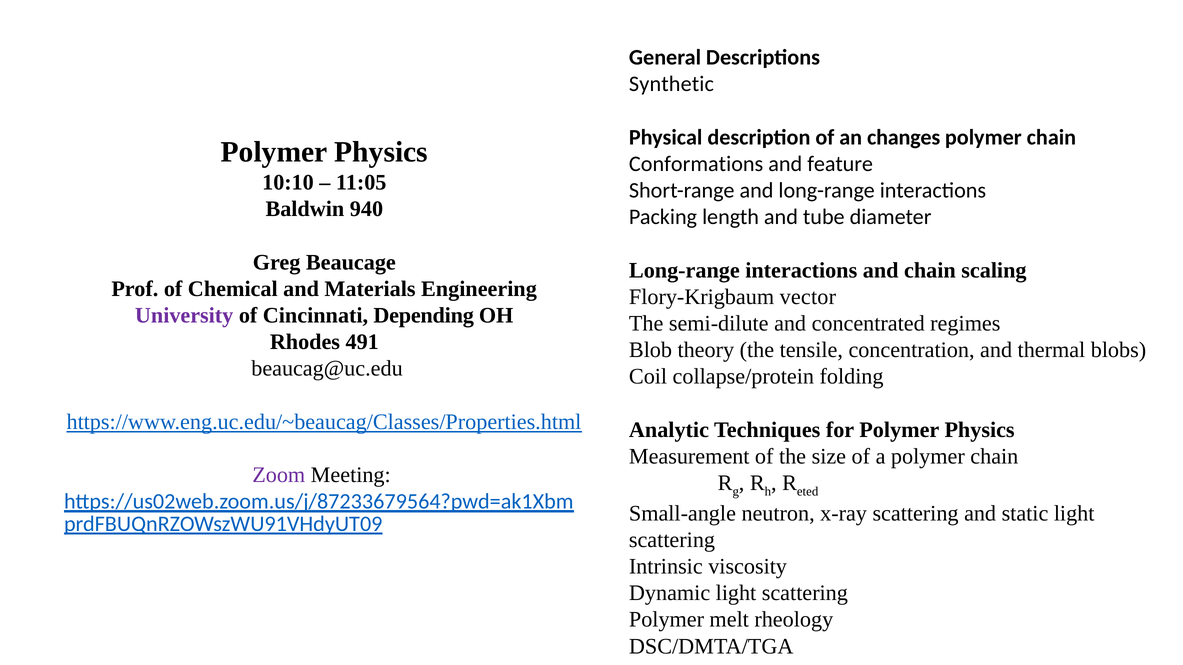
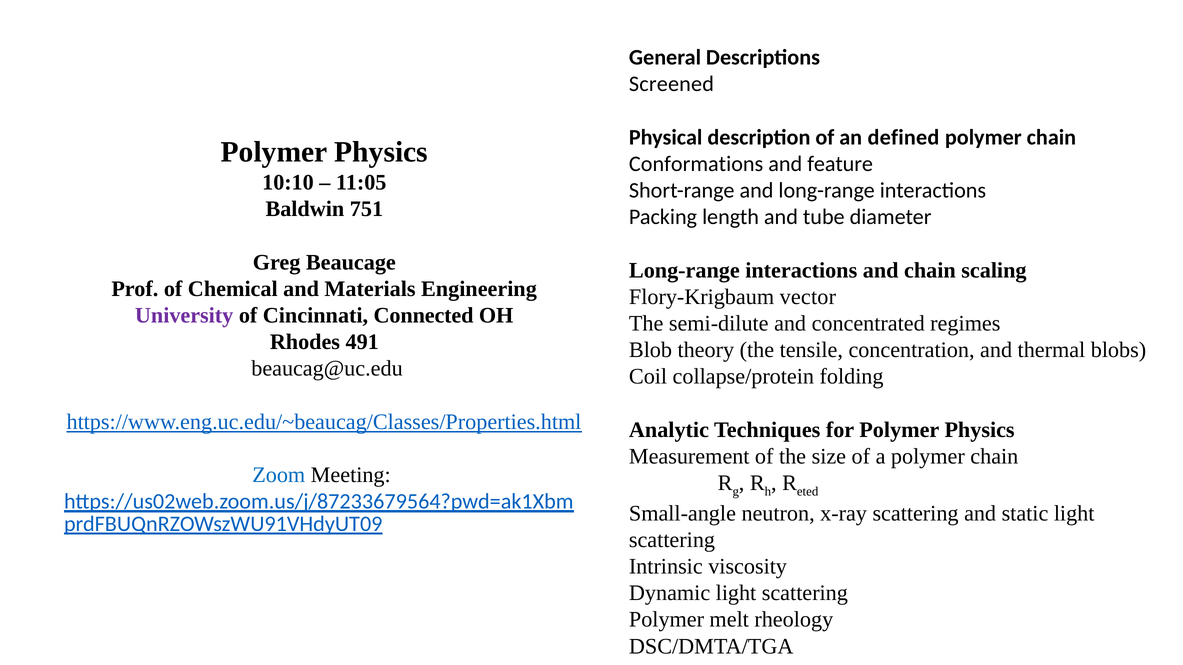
Synthetic: Synthetic -> Screened (671, 84)
changes: changes -> defined (903, 137)
940: 940 -> 751 (366, 209)
Depending: Depending -> Connected (424, 316)
Zoom colour: purple -> blue (279, 475)
